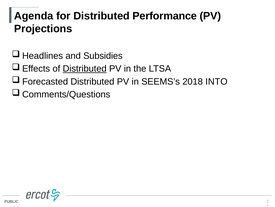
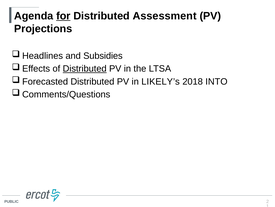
for underline: none -> present (63, 16)
Performance: Performance -> Assessment (165, 16)
SEEMS’s: SEEMS’s -> LIKELY’s (161, 81)
